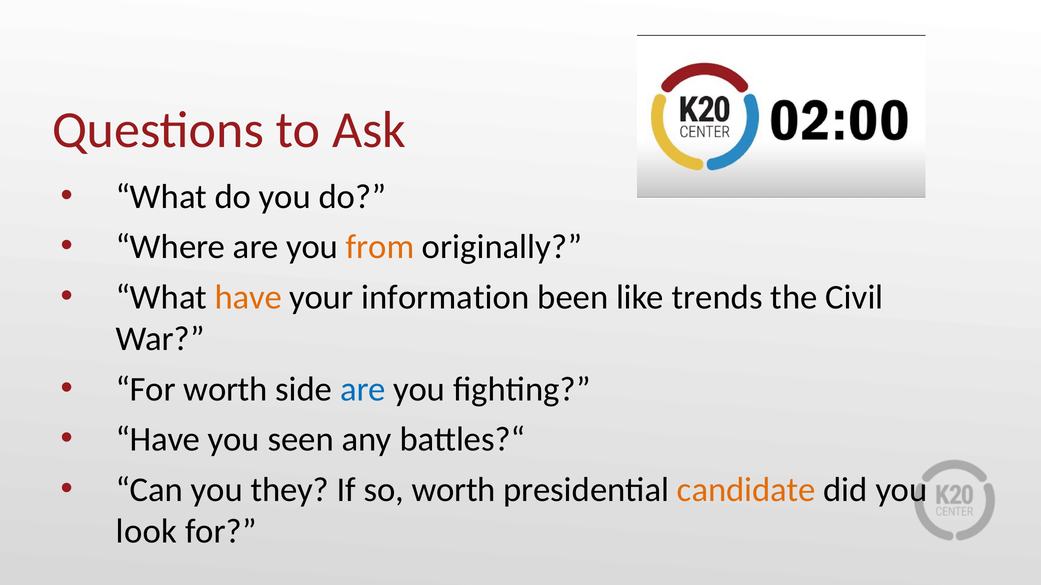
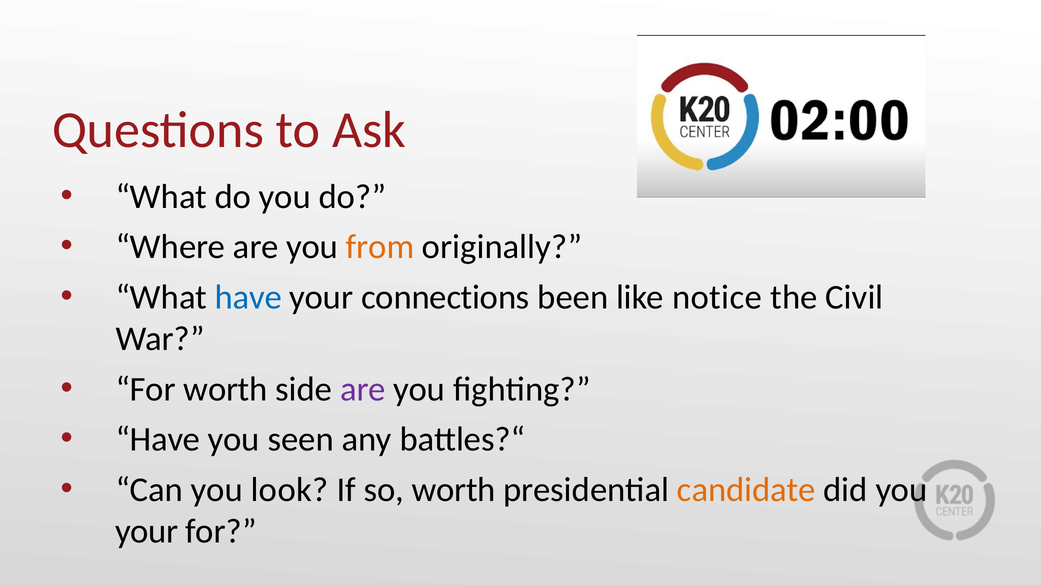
have colour: orange -> blue (248, 298)
information: information -> connections (445, 298)
trends: trends -> notice (717, 298)
are colour: blue -> purple (363, 389)
they: they -> look (290, 490)
look: look -> your (147, 532)
